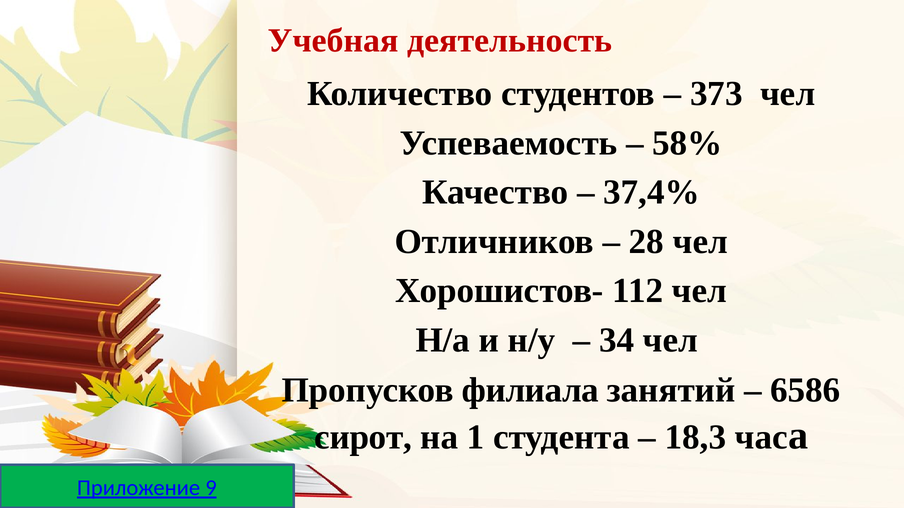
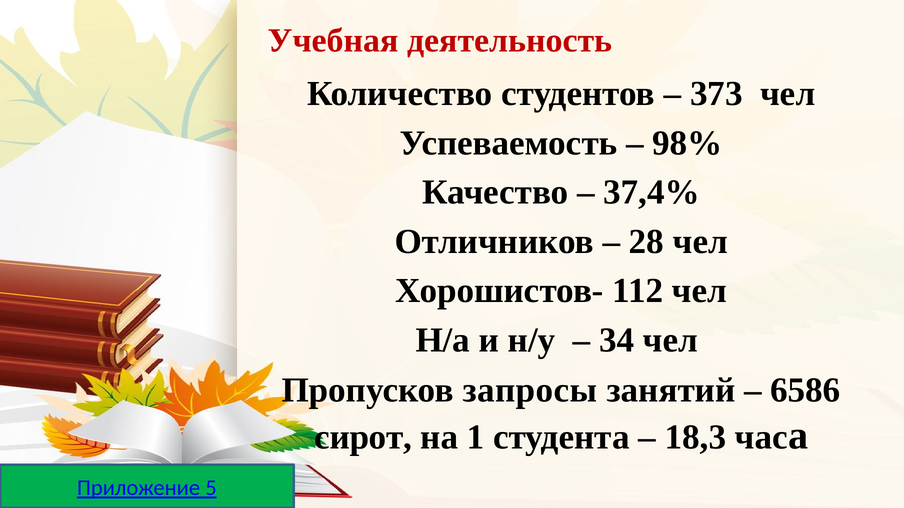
58%: 58% -> 98% (687, 143)
филиала: филиала -> запросы (530, 391)
9: 9 -> 5 (211, 488)
